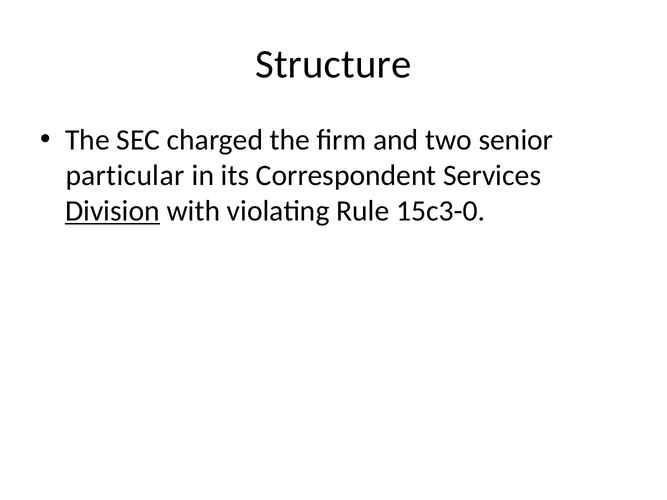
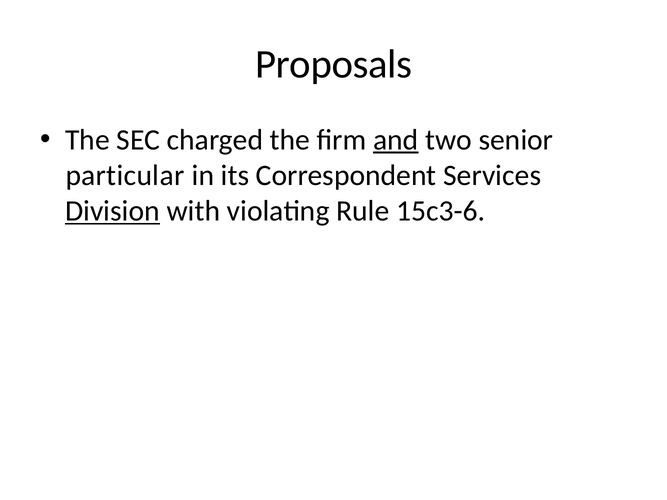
Structure: Structure -> Proposals (334, 65)
and underline: none -> present (396, 140)
15c3-0: 15c3-0 -> 15c3-6 (441, 211)
